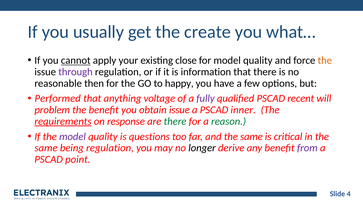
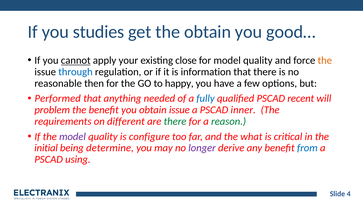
usually: usually -> studies (99, 32)
the create: create -> obtain (208, 32)
what…: what… -> good… (291, 32)
through colour: purple -> blue (75, 72)
voltage: voltage -> needed (159, 99)
fully colour: purple -> blue (206, 99)
requirements underline: present -> none (63, 121)
response: response -> different (126, 121)
questions: questions -> configure (149, 137)
and the same: same -> what (251, 137)
same: same -> initial (46, 148)
being regulation: regulation -> determine (110, 148)
longer colour: black -> purple (202, 148)
from colour: purple -> blue (307, 148)
point: point -> using (78, 160)
